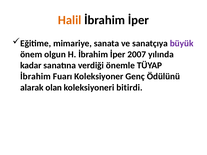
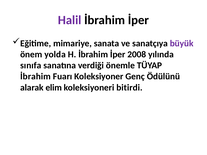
Halil colour: orange -> purple (70, 20)
olgun: olgun -> yolda (55, 54)
2007: 2007 -> 2008 (137, 54)
kadar: kadar -> sınıfa (31, 66)
olan: olan -> elim (54, 88)
